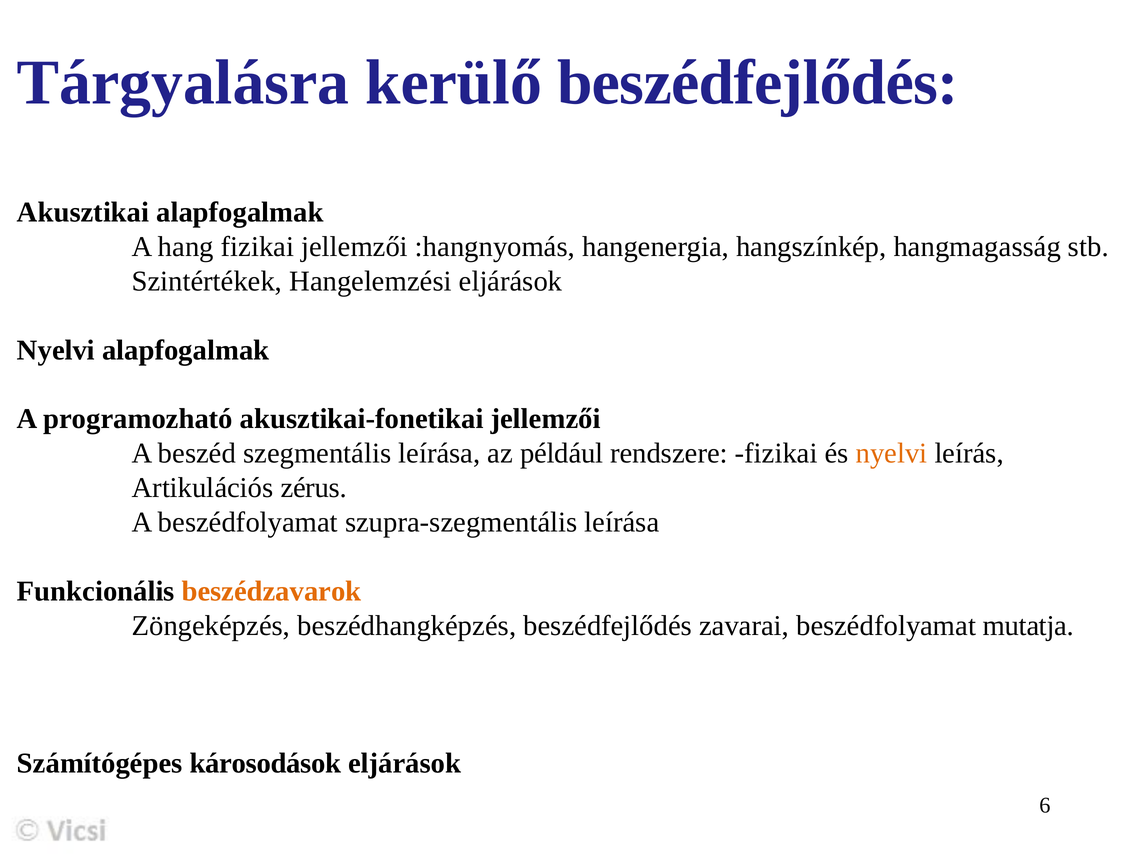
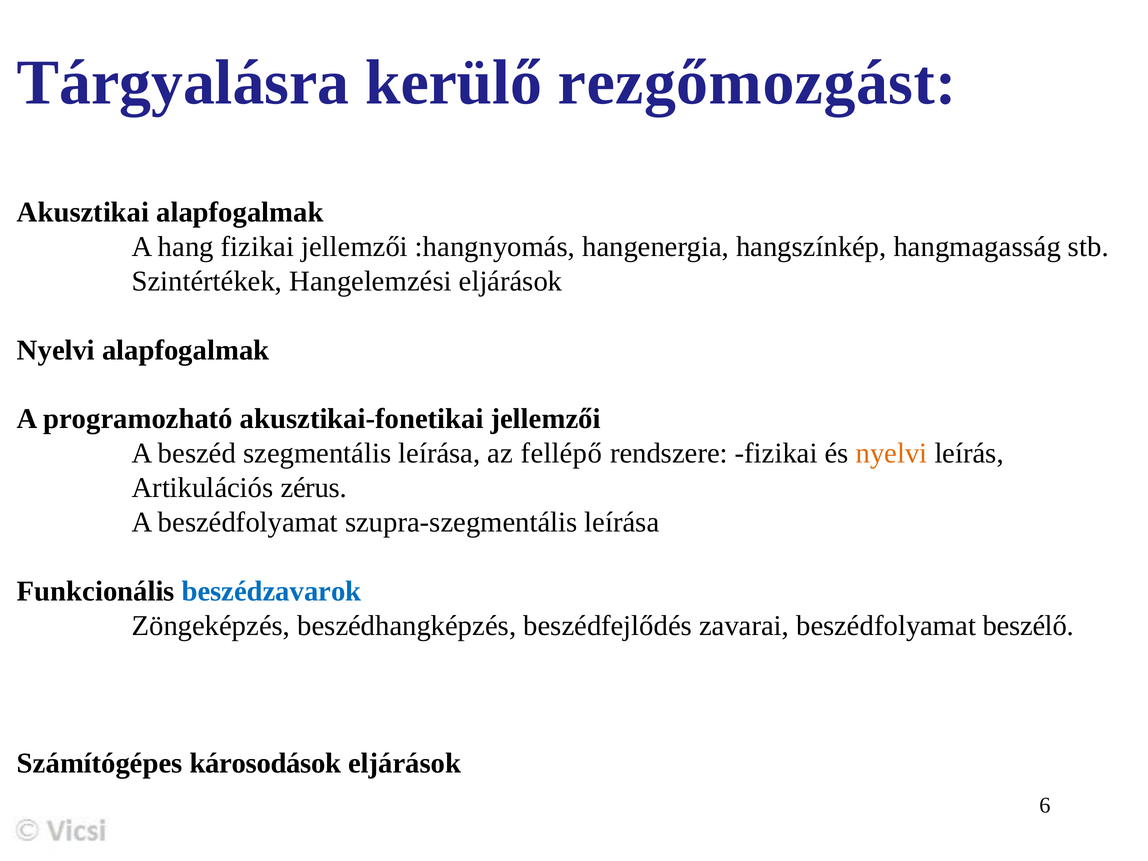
kerülő beszédfejlődés: beszédfejlődés -> rezgőmozgást (757, 83)
például: például -> fellépő (561, 453)
beszédzavarok colour: orange -> blue (272, 591)
mutatja: mutatja -> beszélő (1028, 626)
